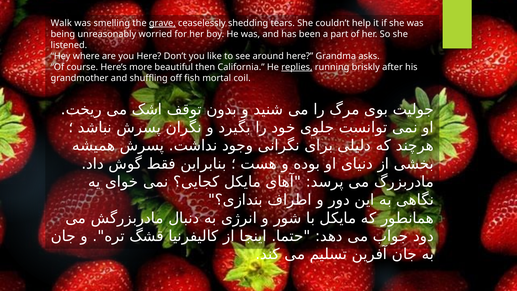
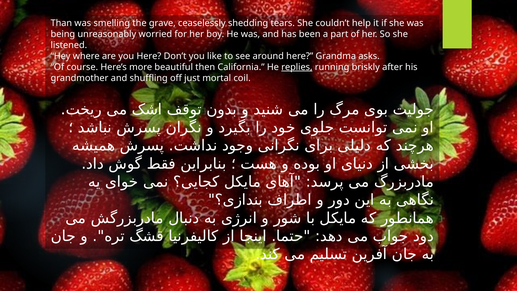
Walk: Walk -> Than (61, 23)
grave underline: present -> none (162, 23)
fish: fish -> just (192, 78)
